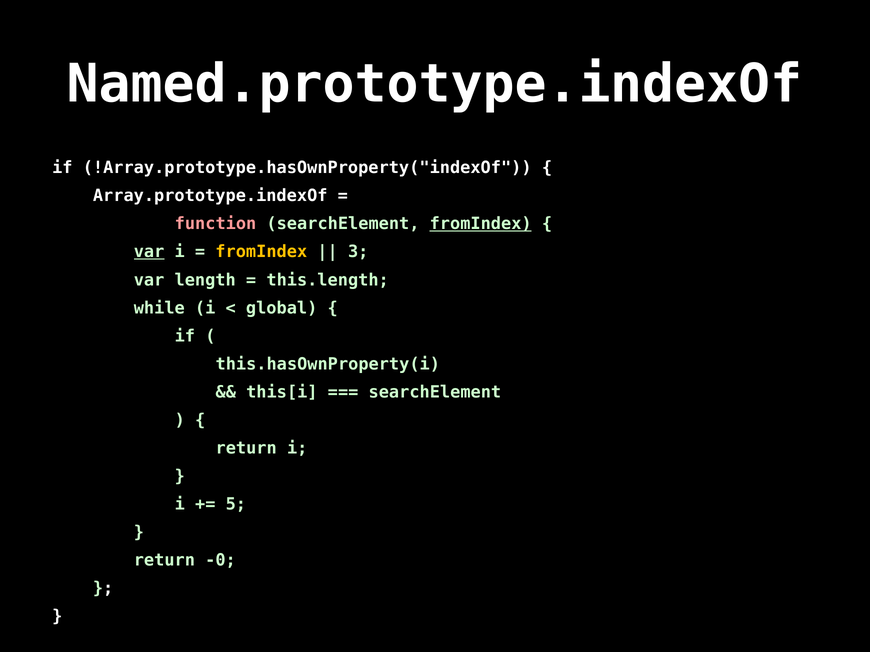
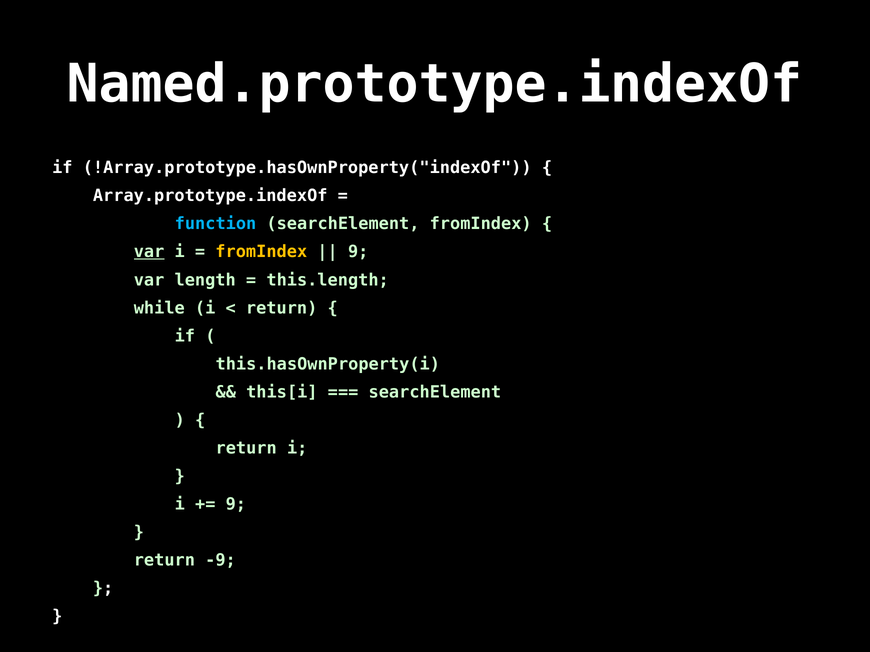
function colour: pink -> light blue (216, 224)
fromIndex underline: present -> none (481, 224)
3: 3 -> 9 (358, 252)
global: global -> return (282, 308)
5: 5 -> 9 (236, 505)
-0: -0 -> -9 (220, 561)
